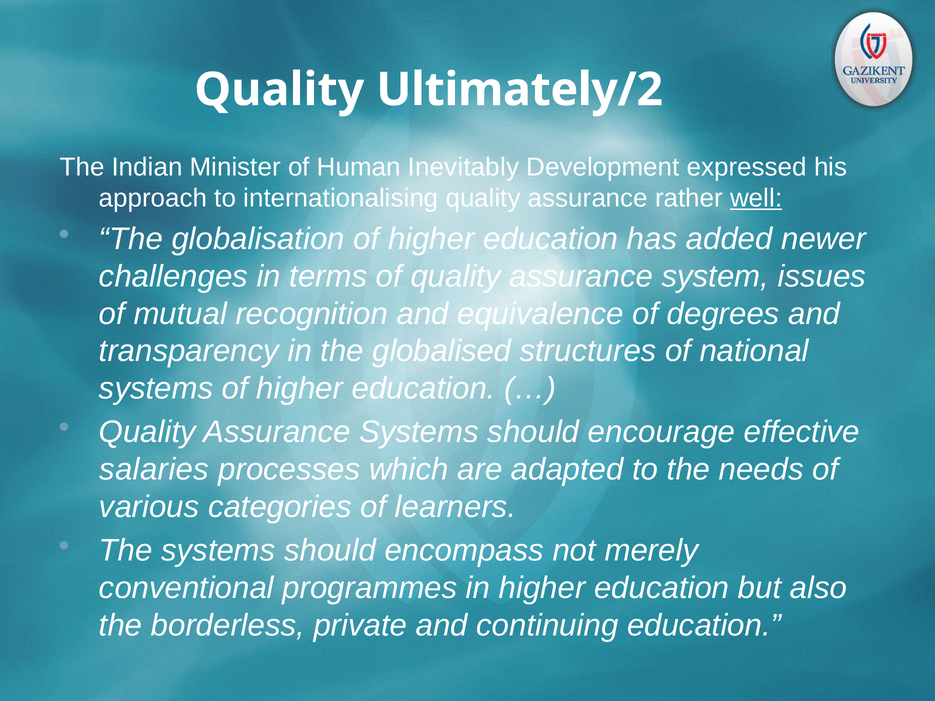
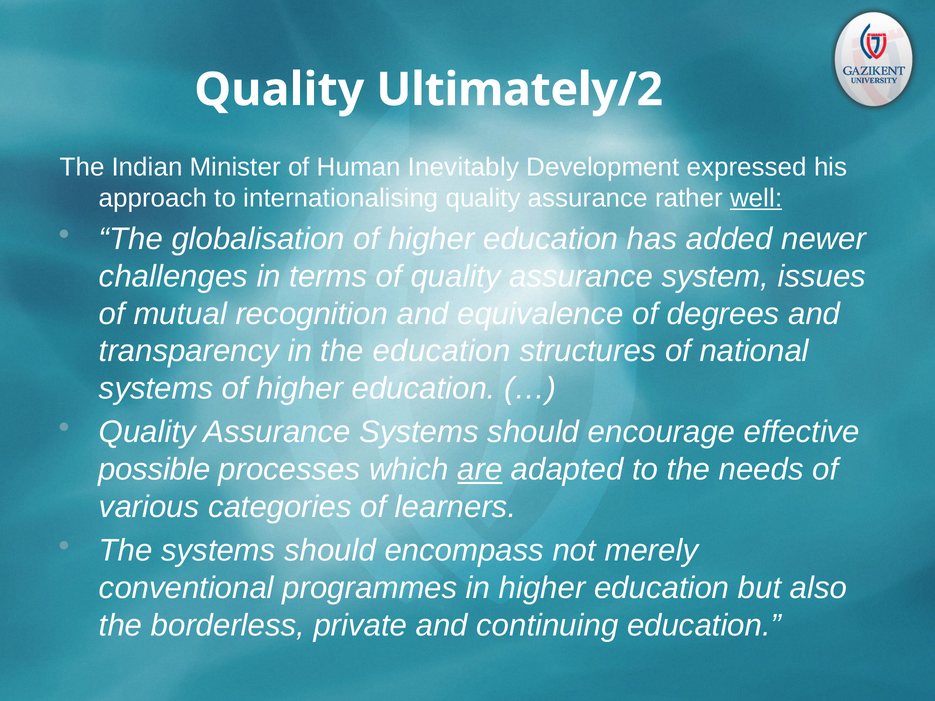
the globalised: globalised -> education (442, 351)
salaries: salaries -> possible (154, 470)
are underline: none -> present (480, 470)
